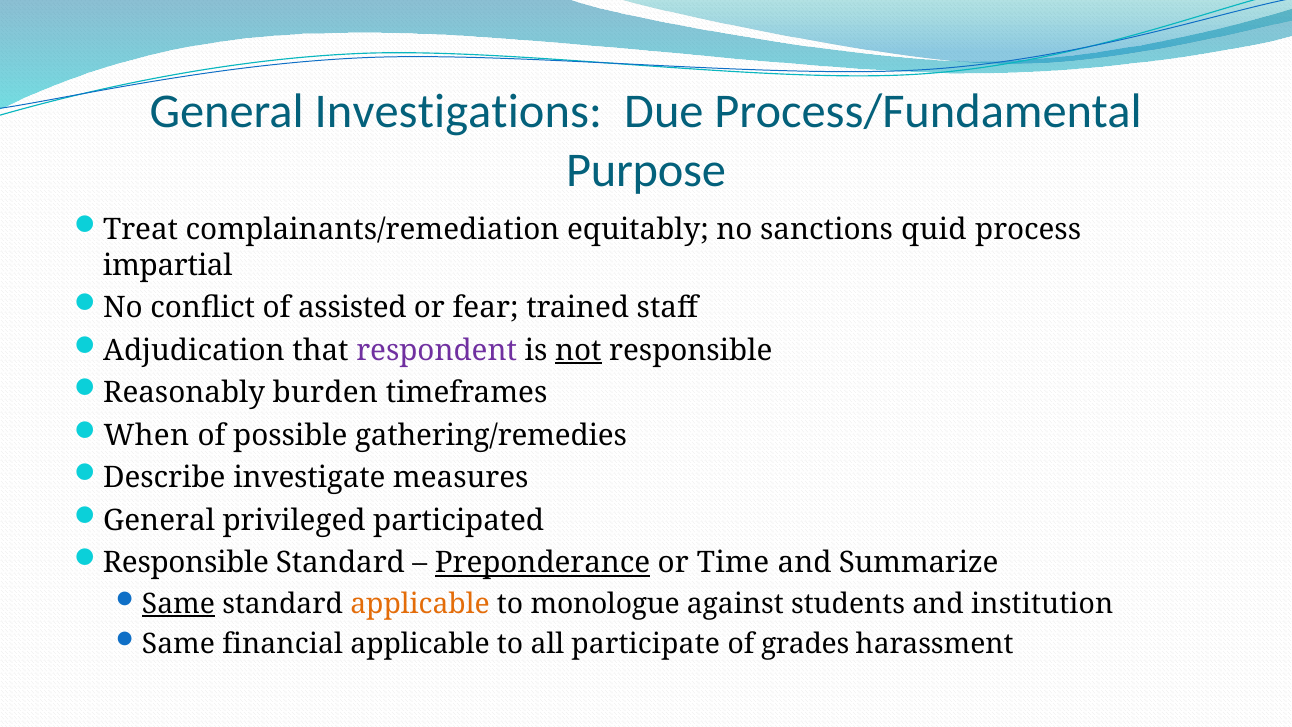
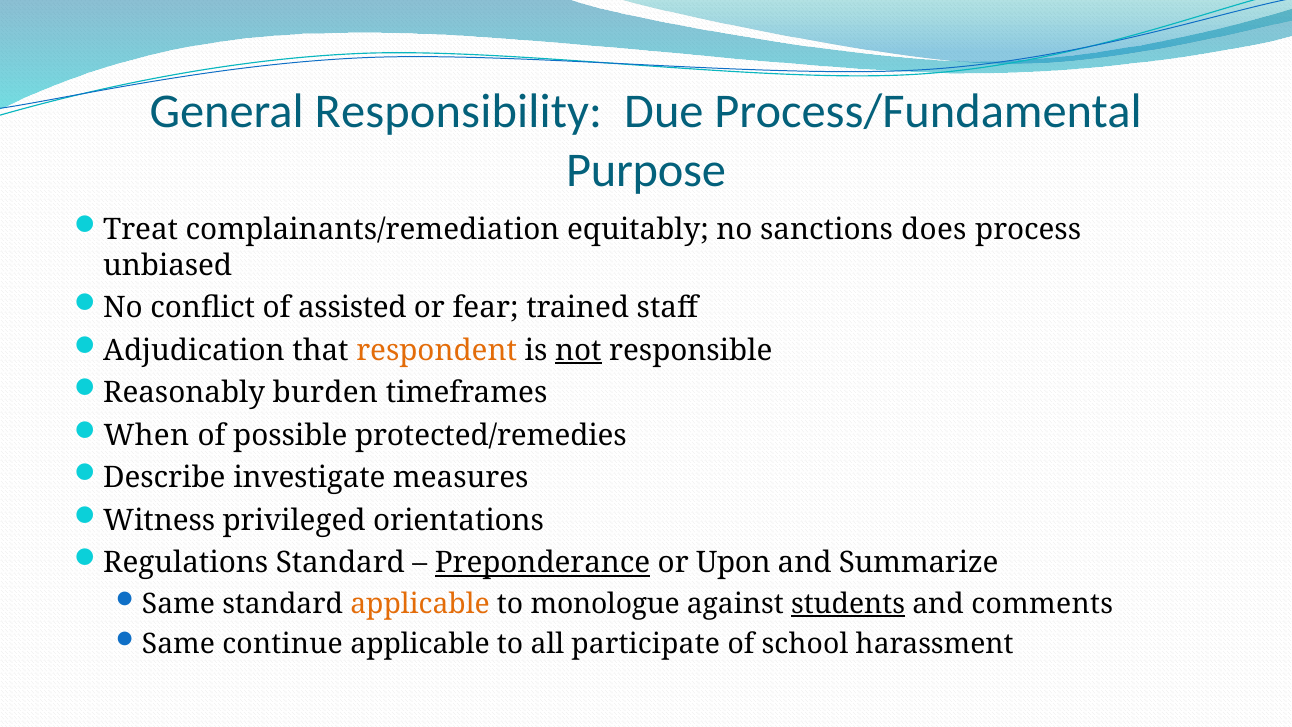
Investigations: Investigations -> Responsibility (458, 112)
quid: quid -> does (934, 230)
impartial: impartial -> unbiased (168, 265)
respondent colour: purple -> orange (437, 350)
gathering/remedies: gathering/remedies -> protected/remedies (491, 435)
General: General -> Witness (159, 520)
participated: participated -> orientations (459, 520)
Responsible: Responsible -> Regulations (186, 563)
Time: Time -> Upon (733, 563)
Same underline: present -> none (179, 604)
students underline: none -> present (848, 604)
institution: institution -> comments (1042, 604)
financial: financial -> continue (283, 644)
grades: grades -> school (805, 644)
